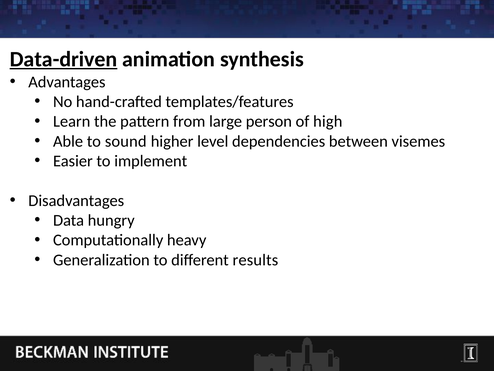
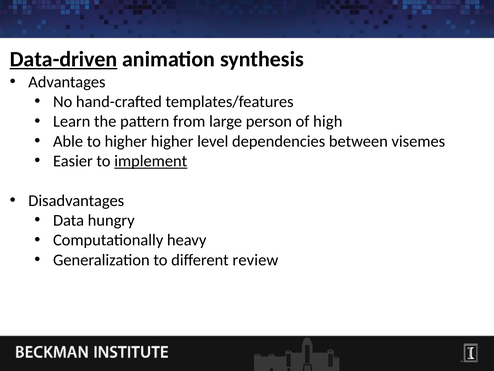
to sound: sound -> higher (126, 141)
implement underline: none -> present (151, 161)
results: results -> review (255, 260)
